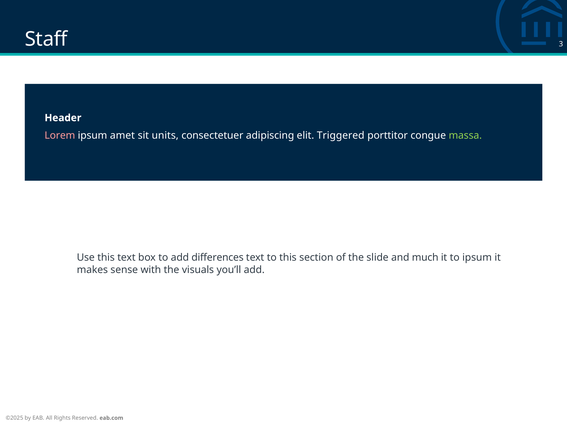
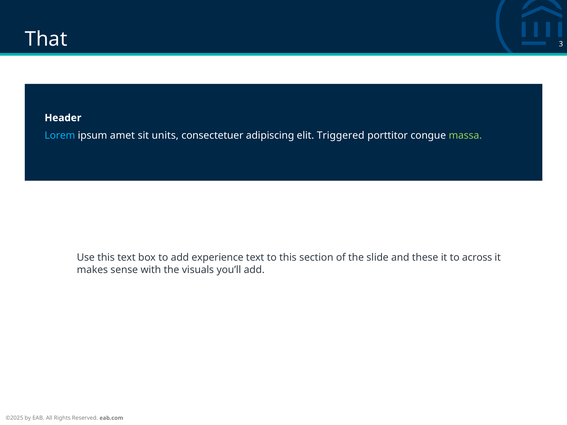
Staff: Staff -> That (46, 39)
Lorem colour: pink -> light blue (60, 136)
differences: differences -> experience (218, 258)
much: much -> these (425, 258)
to ipsum: ipsum -> across (477, 258)
